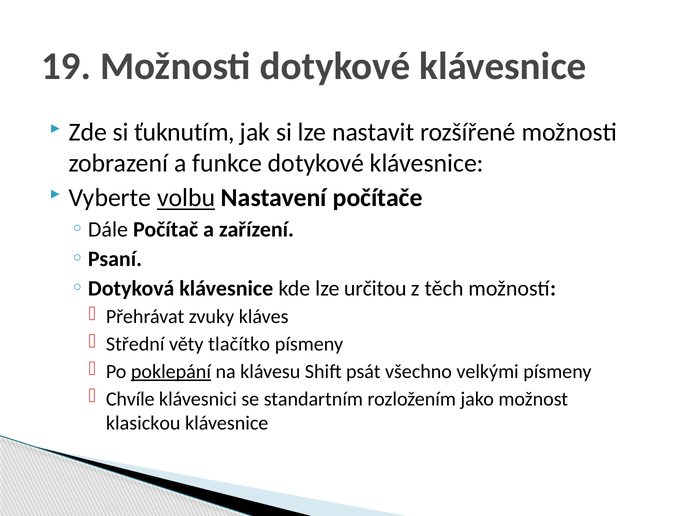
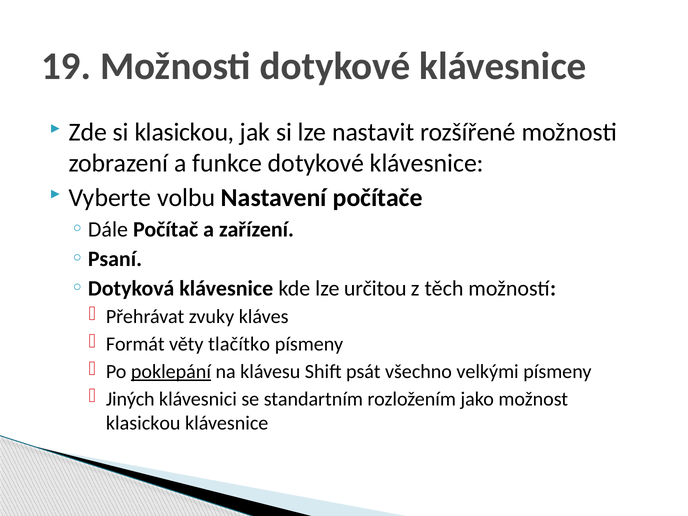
si ťuknutím: ťuknutím -> klasickou (184, 132)
volbu underline: present -> none (186, 198)
Střední: Střední -> Formát (135, 344)
Chvíle: Chvíle -> Jiných (130, 399)
